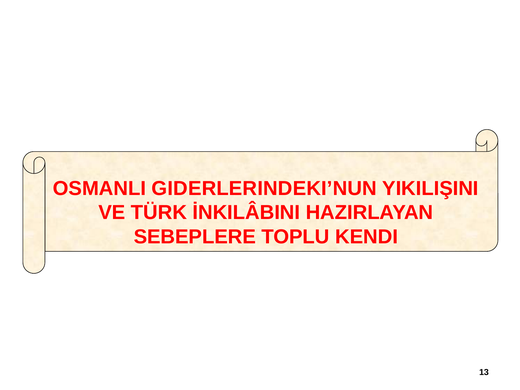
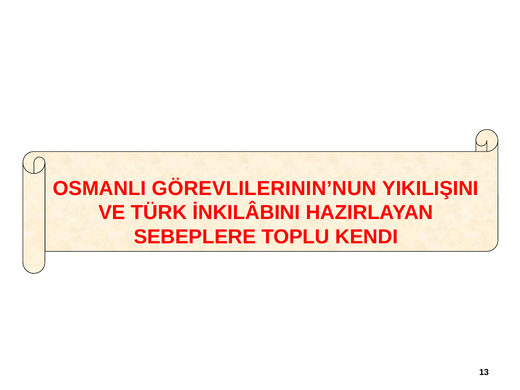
GIDERLERINDEKI’NUN: GIDERLERINDEKI’NUN -> GÖREVLILERININ’NUN (264, 188)
